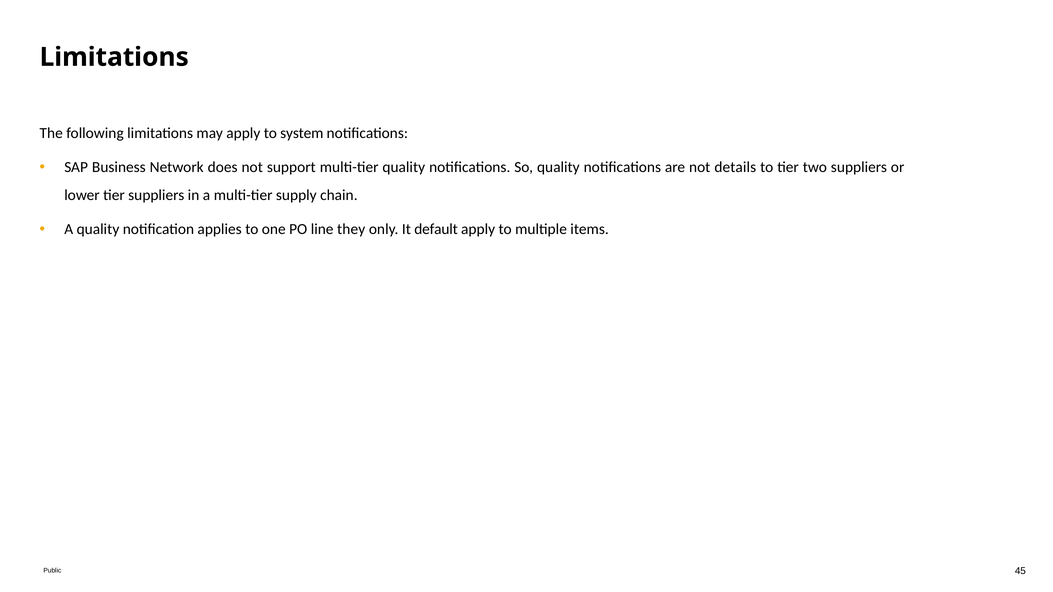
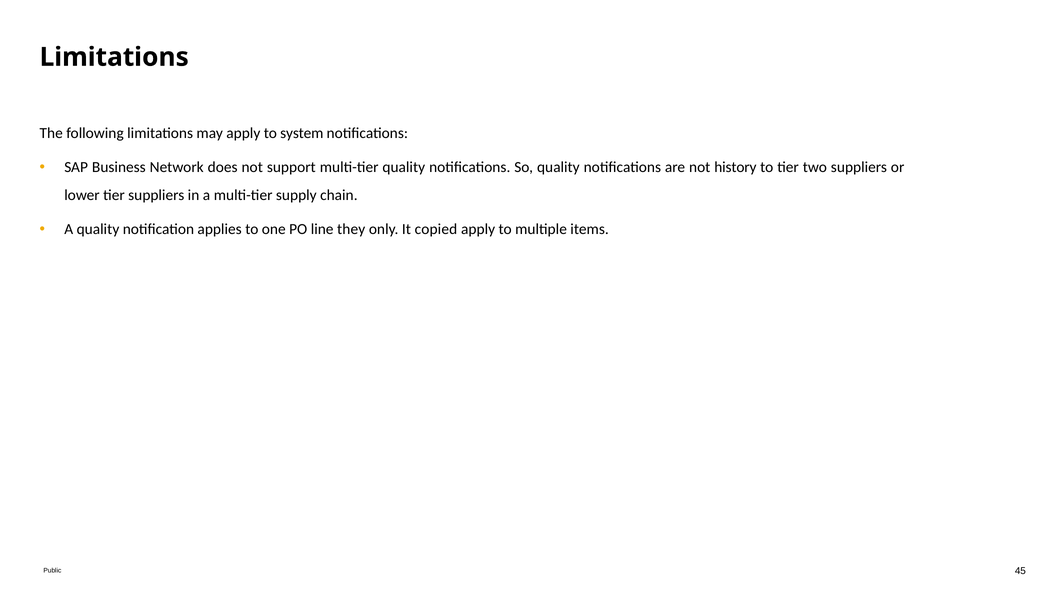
details: details -> history (735, 167)
default: default -> copied (436, 229)
